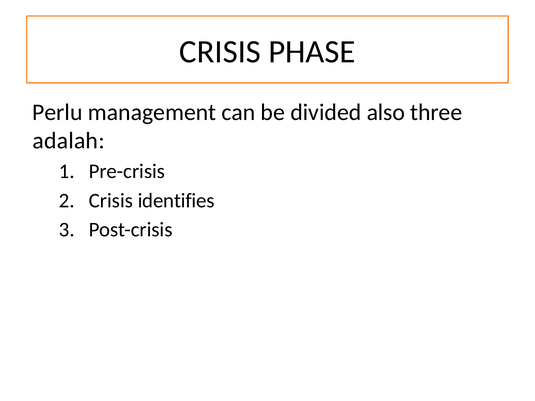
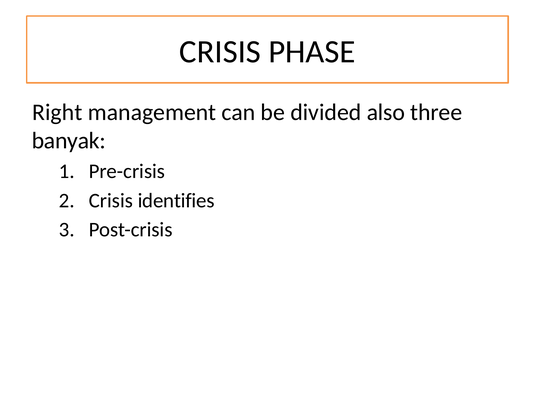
Perlu: Perlu -> Right (57, 112)
adalah: adalah -> banyak (69, 141)
